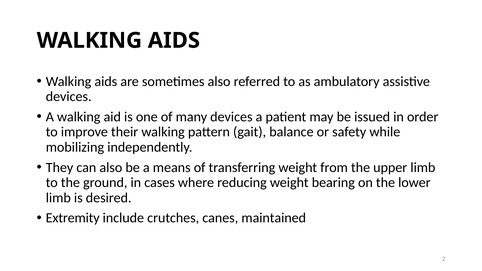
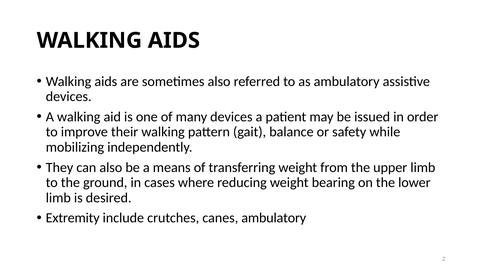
canes maintained: maintained -> ambulatory (274, 218)
